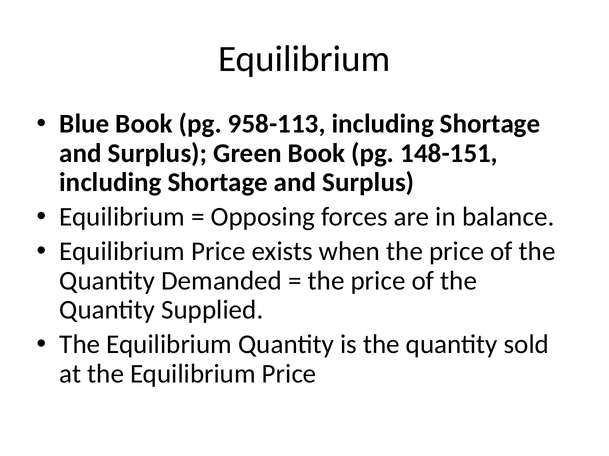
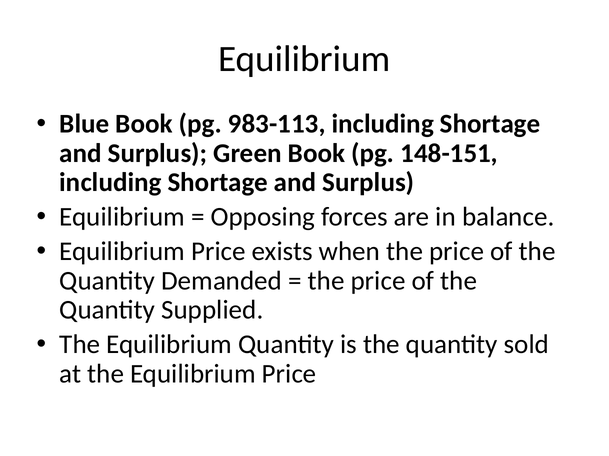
958-113: 958-113 -> 983-113 (277, 124)
